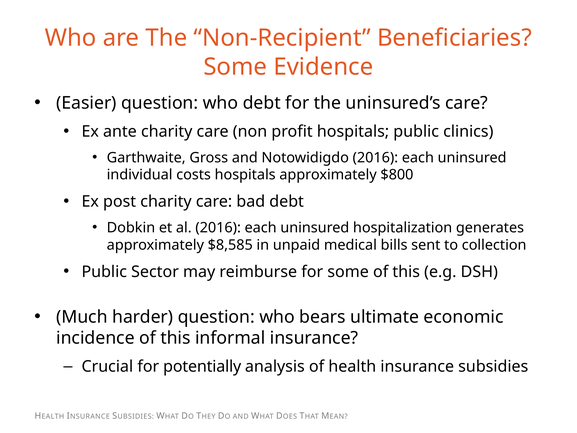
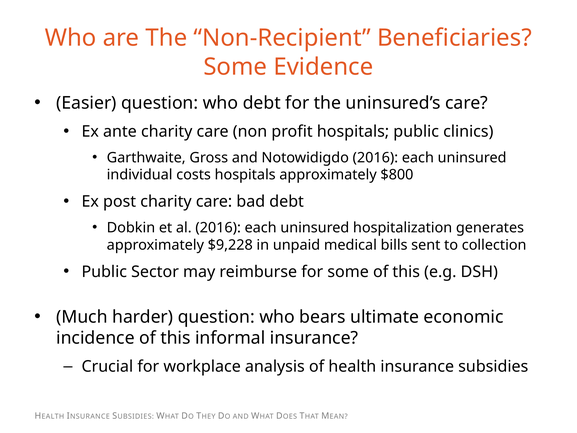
$8,585: $8,585 -> $9,228 (230, 245)
potentially: potentially -> workplace (202, 366)
